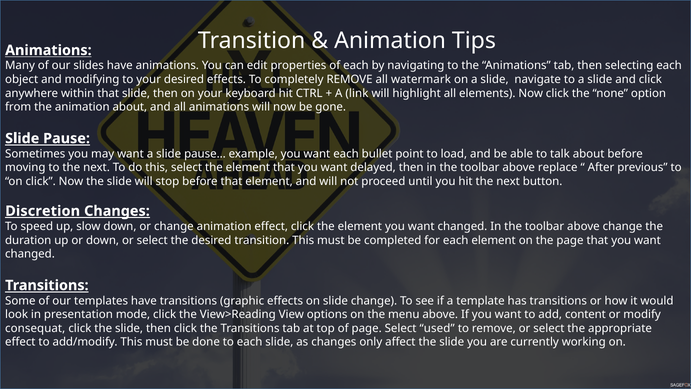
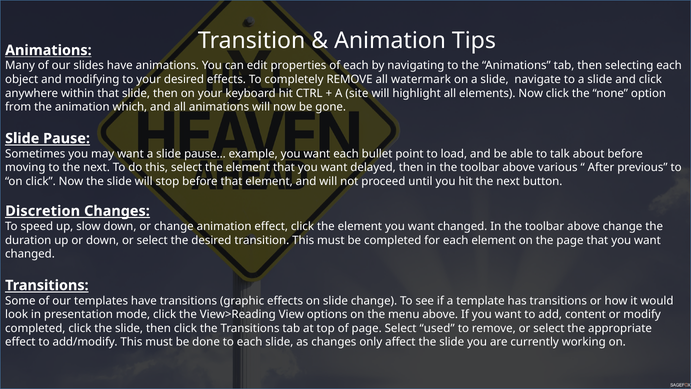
link: link -> site (357, 93)
animation about: about -> which (130, 107)
replace: replace -> various (558, 167)
consequat: consequat -> completed (35, 328)
